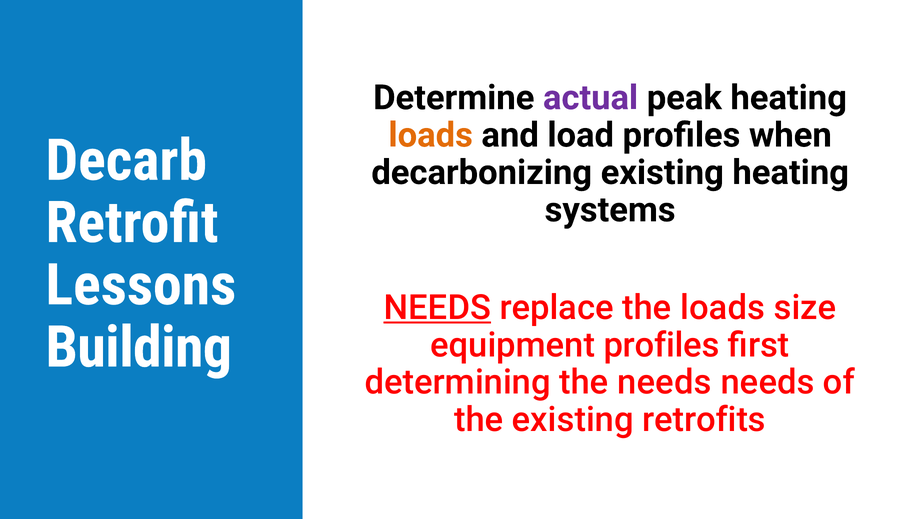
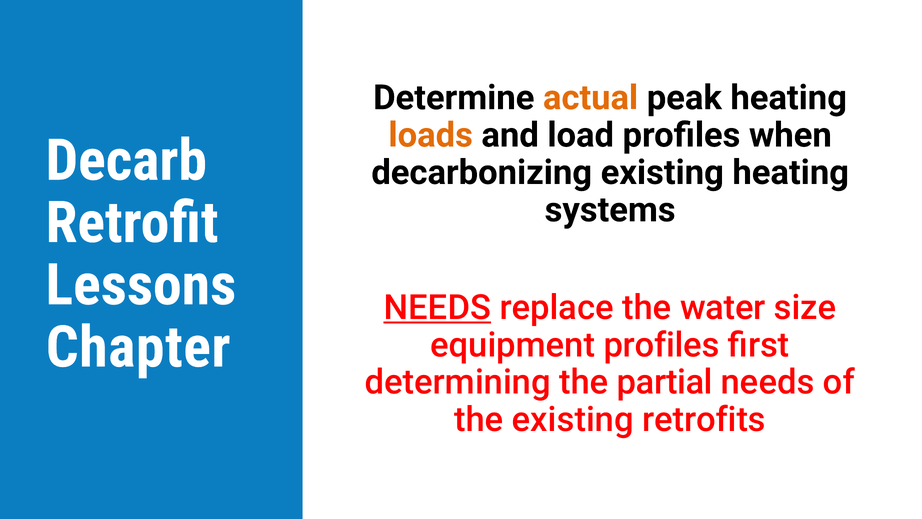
actual colour: purple -> orange (591, 98)
the loads: loads -> water (723, 307)
Building: Building -> Chapter (138, 347)
the needs: needs -> partial (665, 382)
